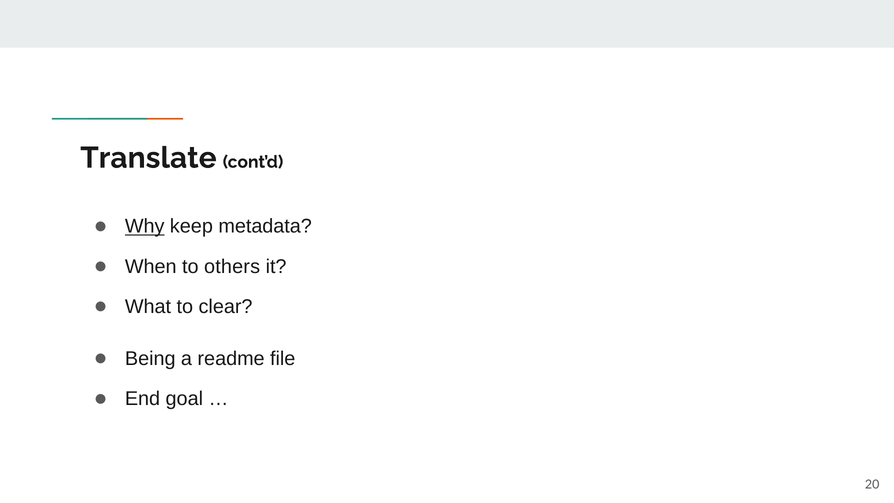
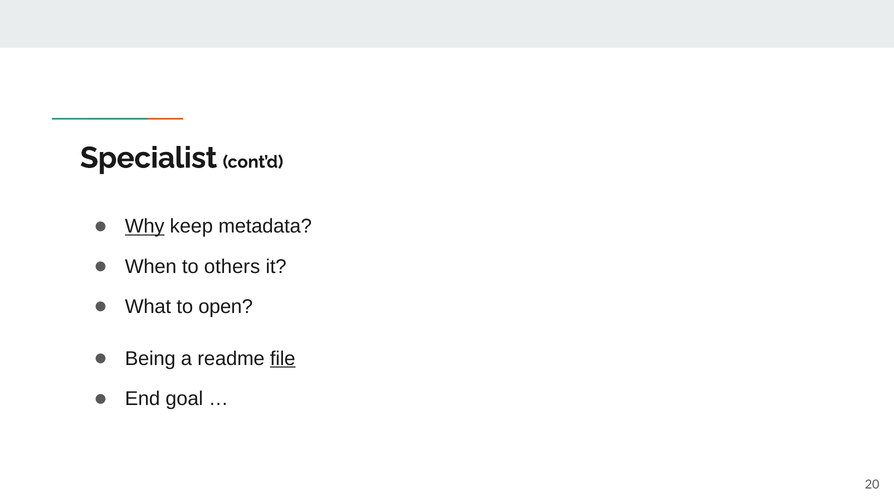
Translate: Translate -> Specialist (149, 158)
clear: clear -> open (226, 306)
file underline: none -> present (283, 359)
